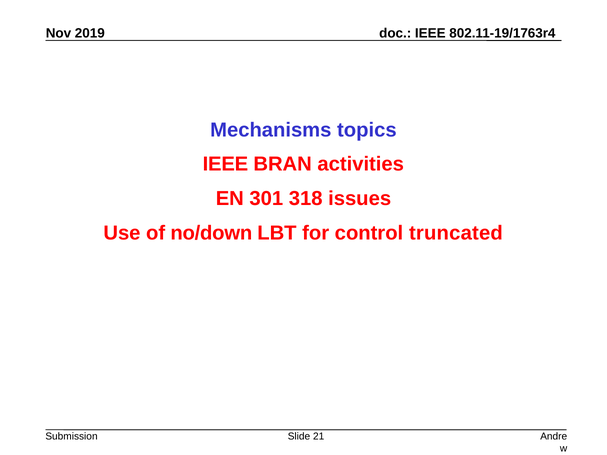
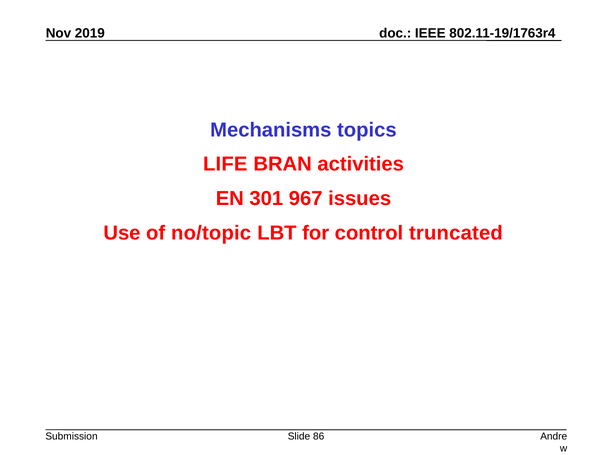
IEEE: IEEE -> LIFE (225, 164)
318: 318 -> 967 (306, 199)
no/down: no/down -> no/topic (211, 233)
21: 21 -> 86 (319, 437)
